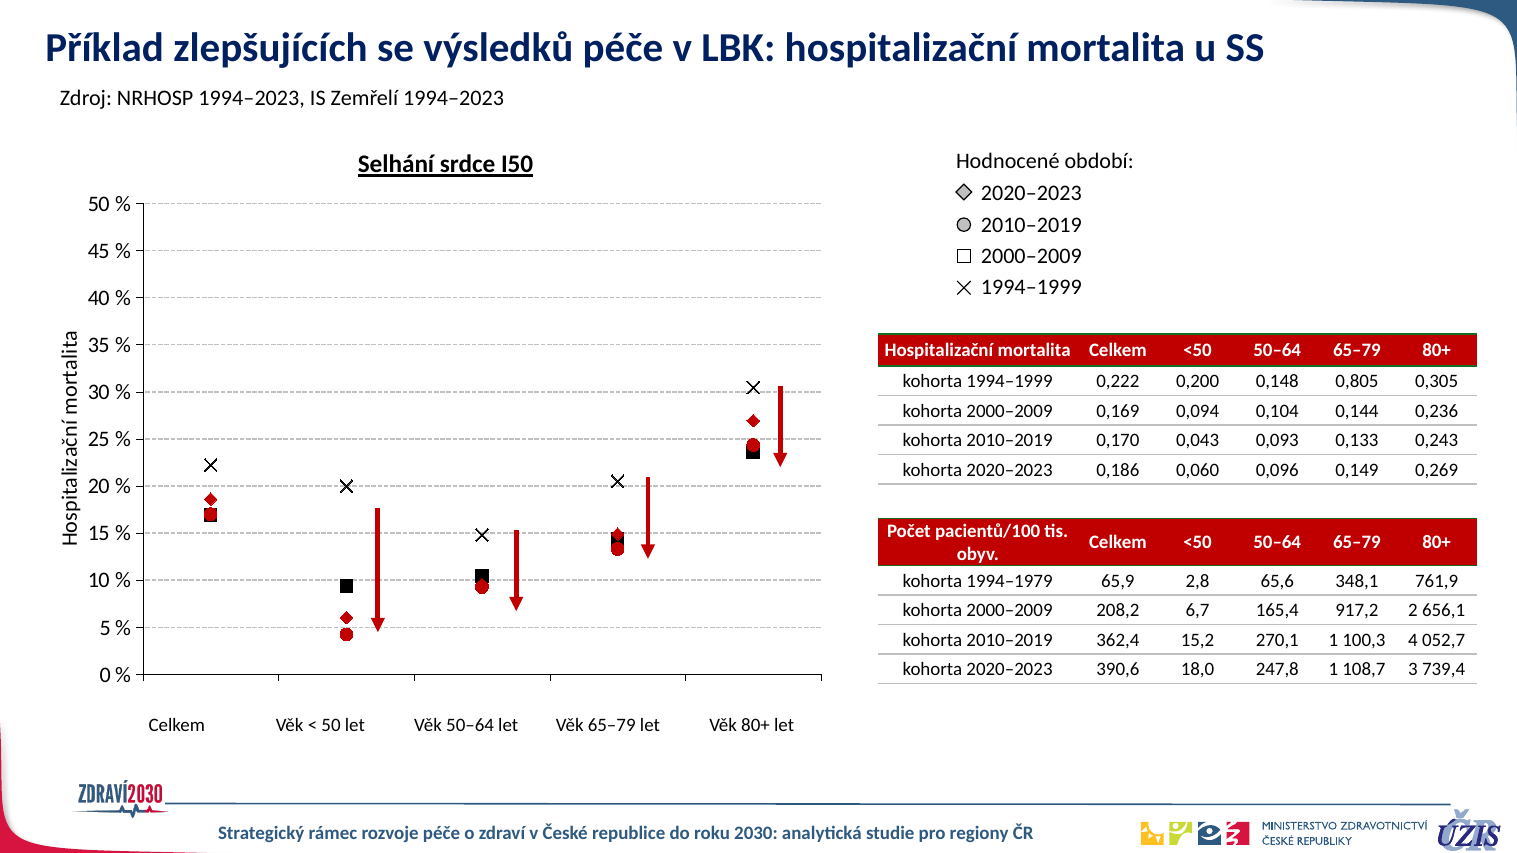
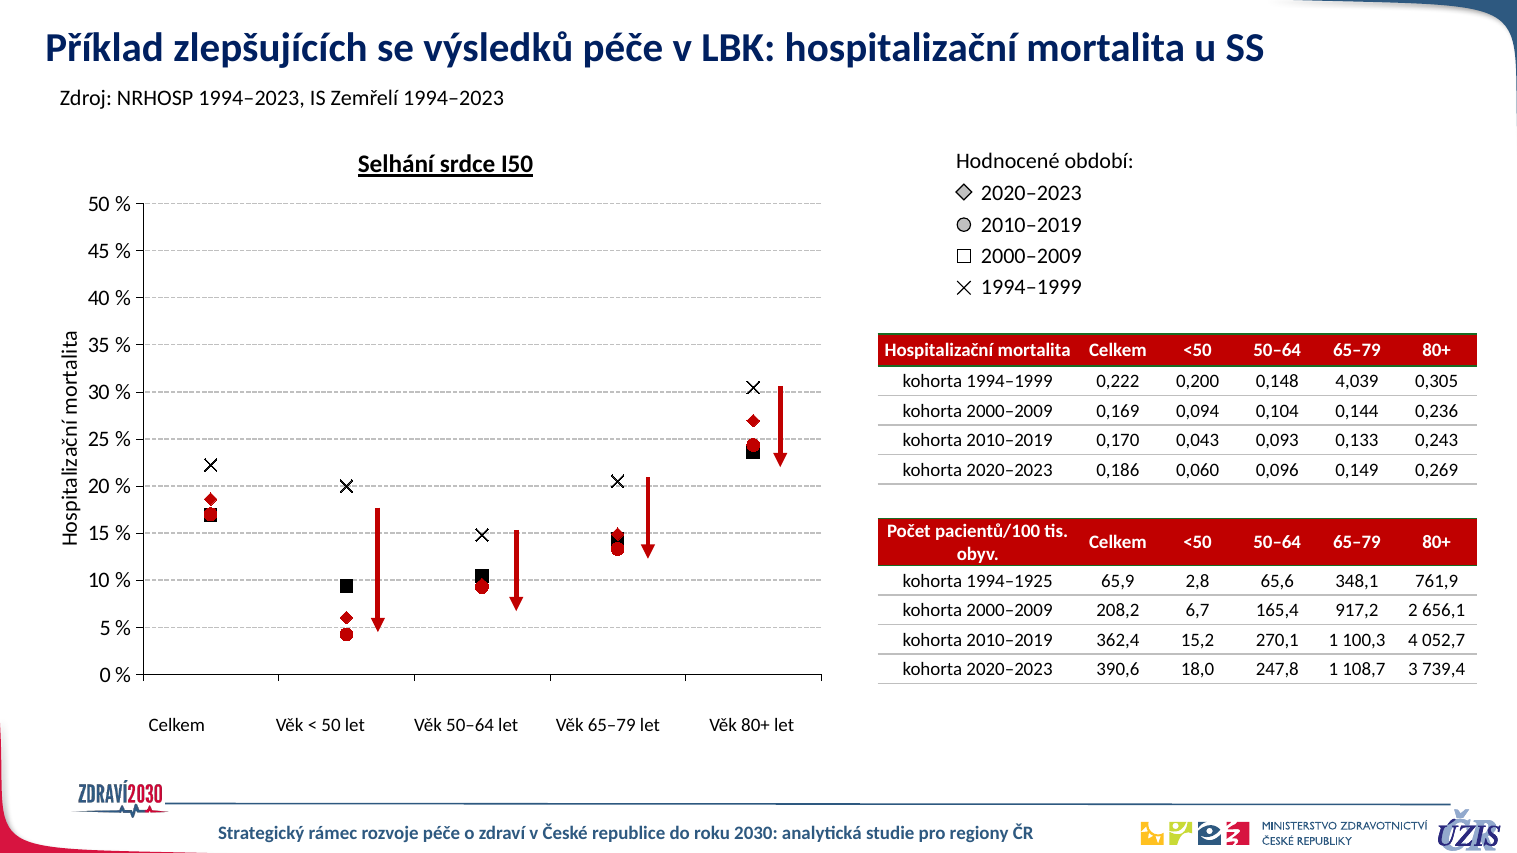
0,805: 0,805 -> 4,039 (1357, 382)
1994–1979: 1994–1979 -> 1994–1925 (1010, 581)
